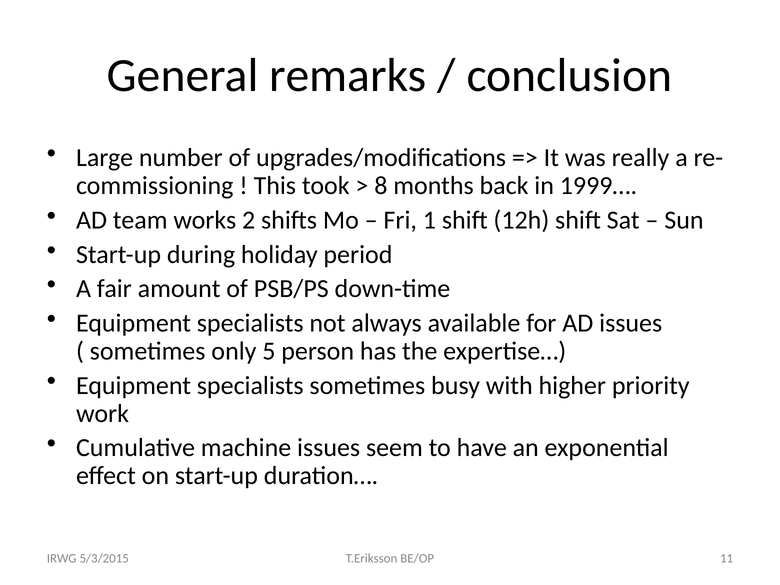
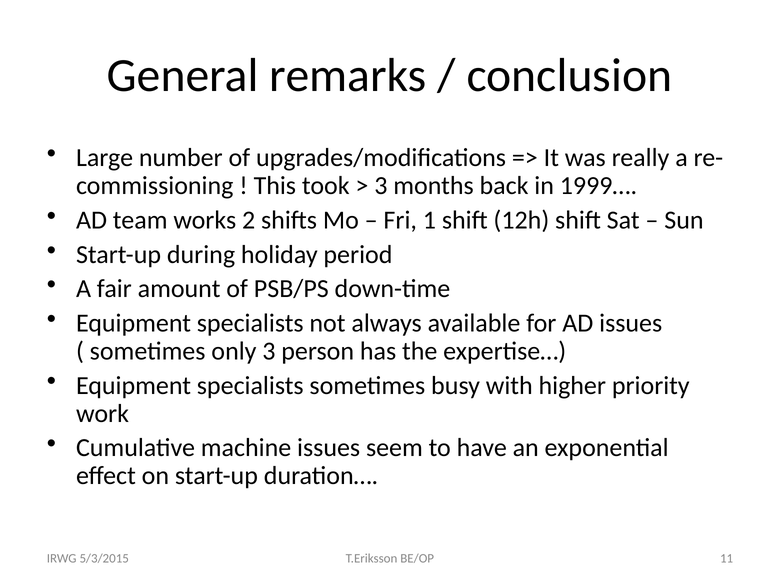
8: 8 -> 3 (381, 186)
only 5: 5 -> 3 (269, 351)
